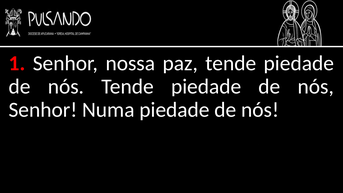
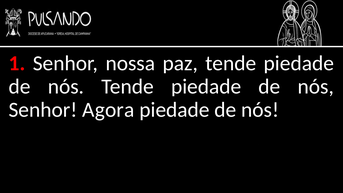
Numa: Numa -> Agora (108, 110)
